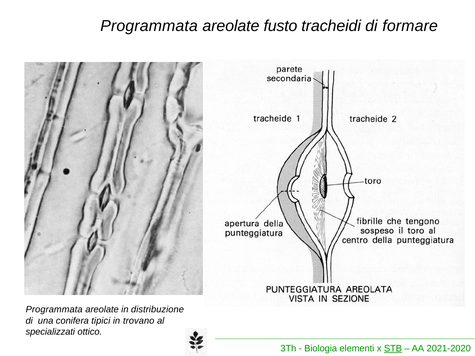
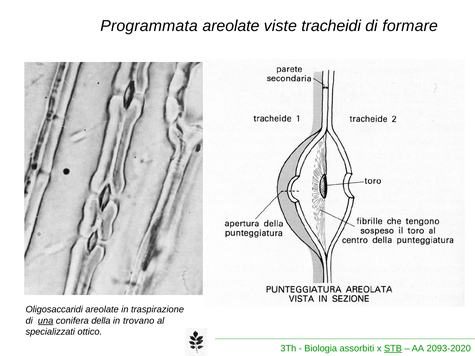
fusto: fusto -> viste (280, 26)
Programmata: Programmata -> Oligosaccaridi (54, 310)
distribuzione: distribuzione -> traspirazione (158, 310)
una underline: none -> present (46, 321)
tipici: tipici -> della (101, 321)
elementi: elementi -> assorbiti (357, 349)
2021-2020: 2021-2020 -> 2093-2020 (449, 349)
